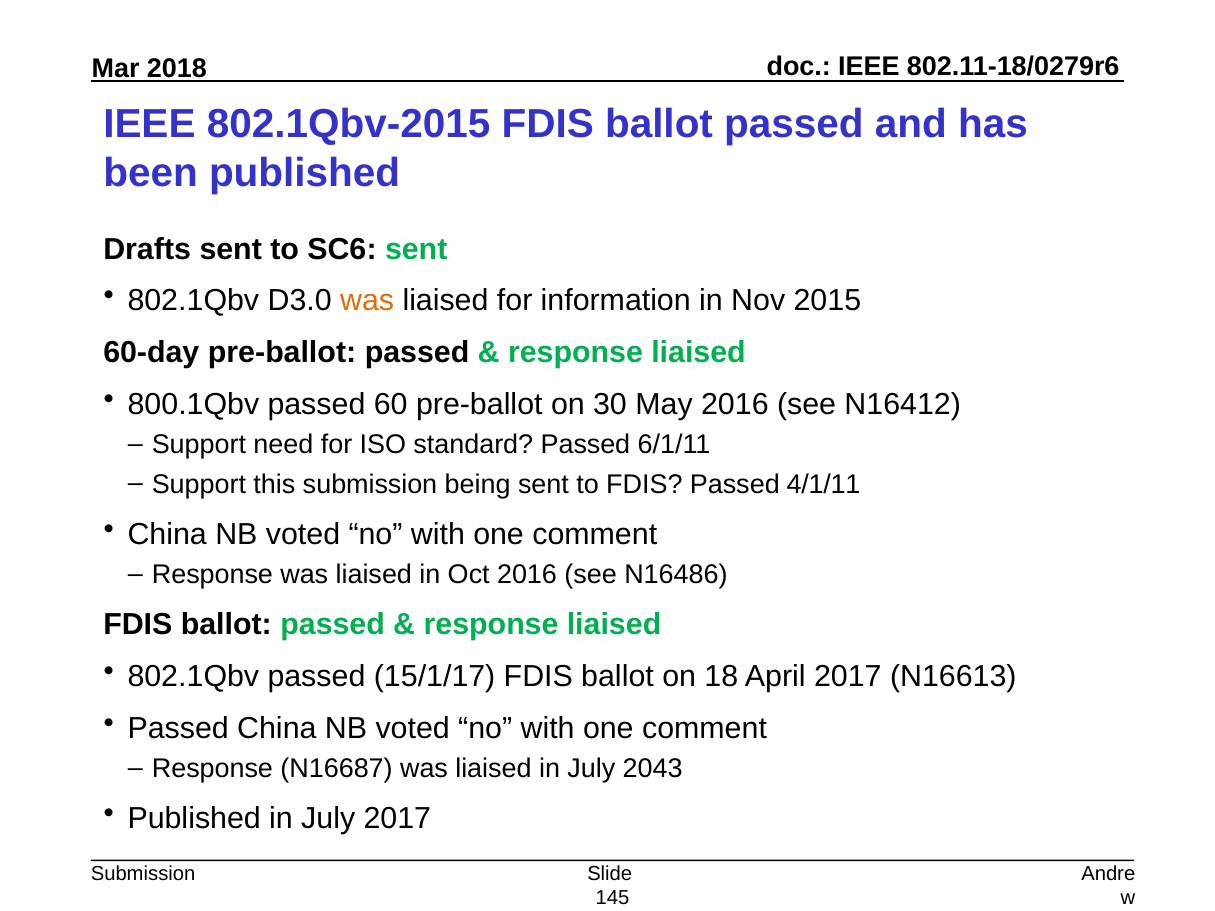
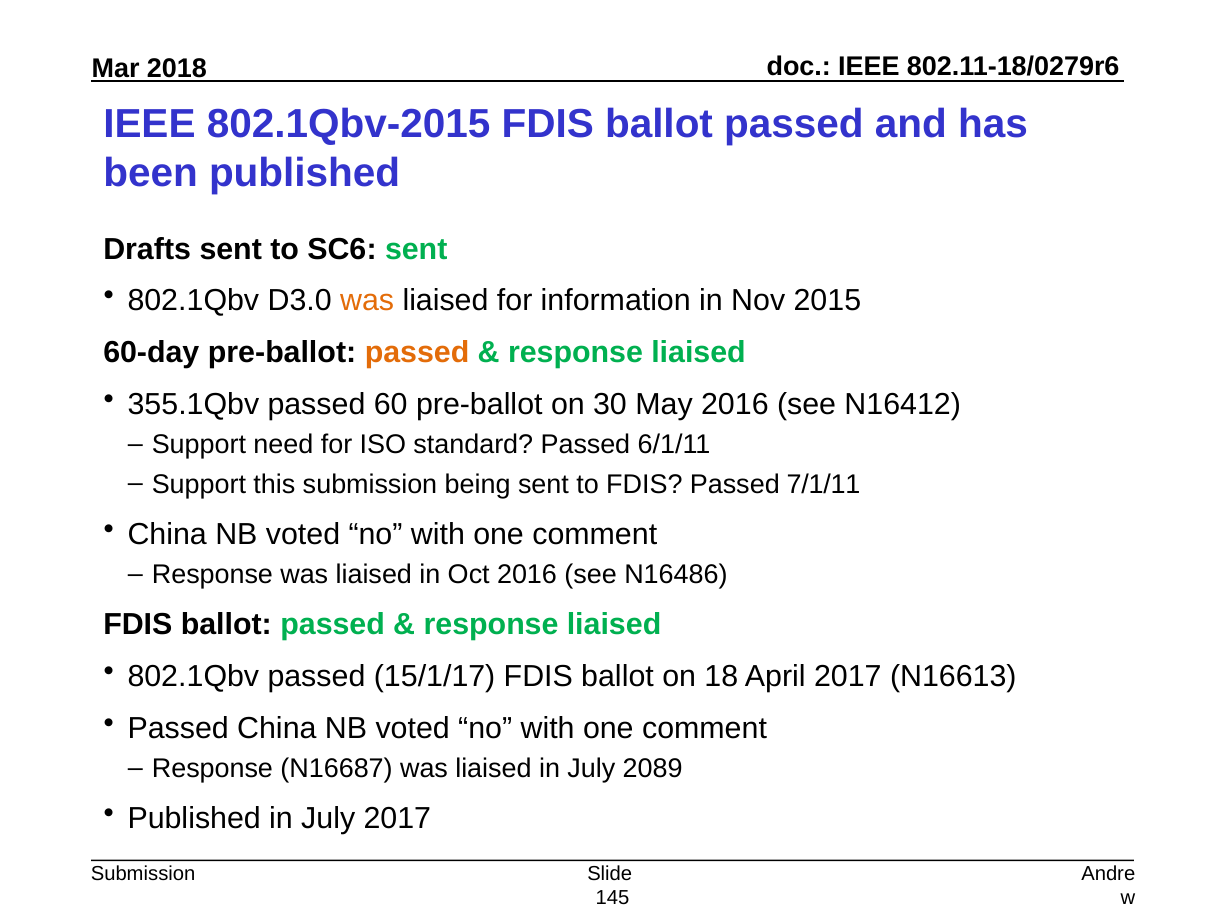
passed colour: black -> orange (417, 353)
800.1Qbv: 800.1Qbv -> 355.1Qbv (193, 404)
4/1/11: 4/1/11 -> 7/1/11 (824, 484)
2043: 2043 -> 2089 (653, 769)
